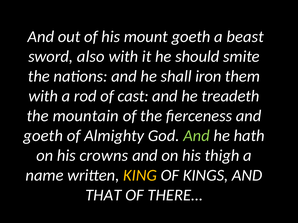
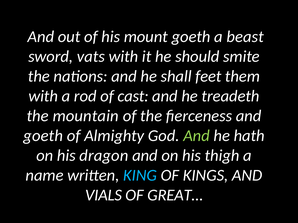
also: also -> vats (91, 57)
iron: iron -> feet (208, 76)
crowns: crowns -> dragon (104, 156)
KING colour: yellow -> light blue (140, 176)
THAT: THAT -> VIALS (103, 196)
THERE…: THERE… -> GREAT… (175, 196)
